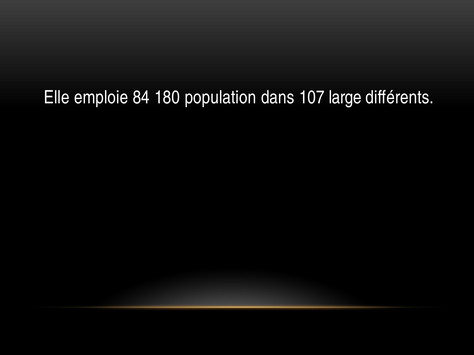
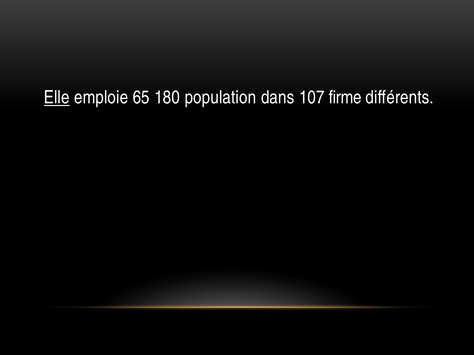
Elle underline: none -> present (57, 98)
84: 84 -> 65 (141, 98)
large: large -> firme (345, 98)
